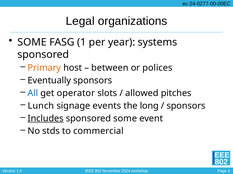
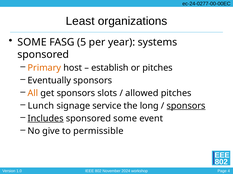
Legal: Legal -> Least (80, 21)
1: 1 -> 5 (82, 42)
between: between -> establish (110, 68)
or polices: polices -> pitches (157, 68)
All colour: blue -> orange (33, 93)
get operator: operator -> sponsors (76, 93)
events: events -> service (107, 106)
sponsors underline: none -> present (186, 106)
stds: stds -> give (51, 132)
commercial: commercial -> permissible (98, 132)
